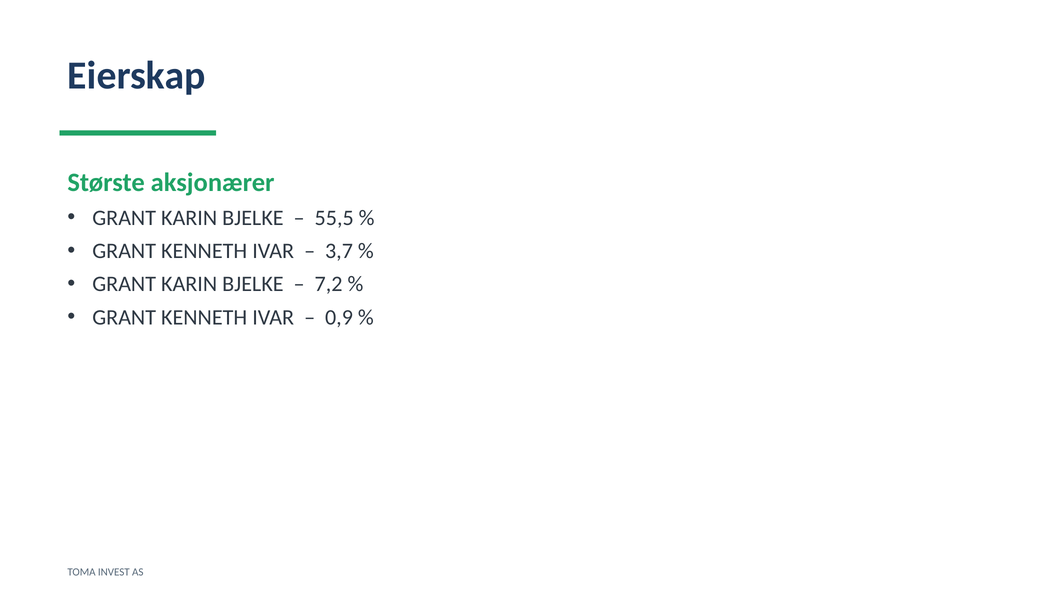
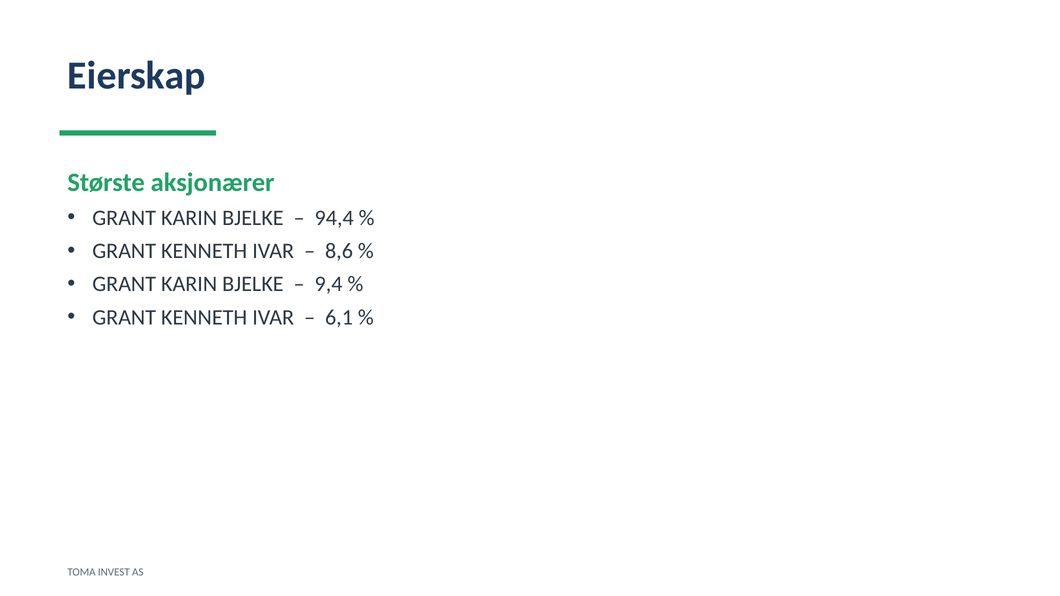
55,5: 55,5 -> 94,4 (334, 218)
3,7: 3,7 -> 8,6 (339, 251)
7,2: 7,2 -> 9,4 (329, 284)
0,9: 0,9 -> 6,1 (339, 317)
